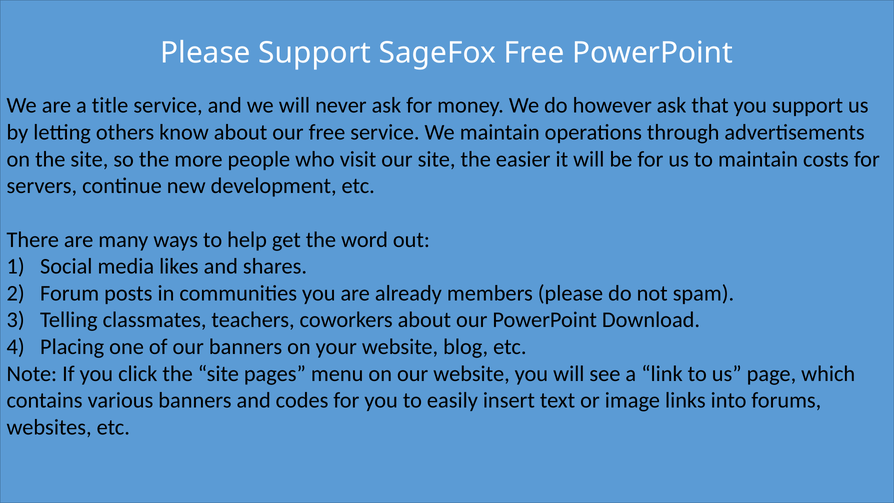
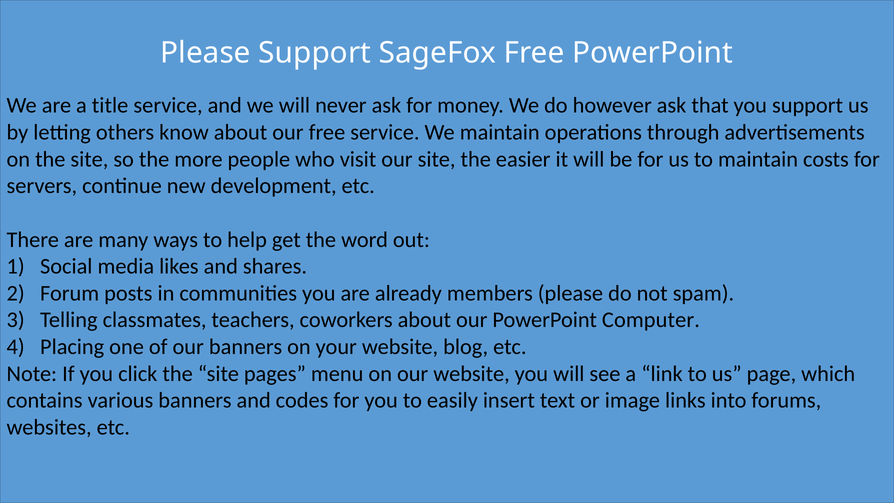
Download: Download -> Computer (651, 320)
